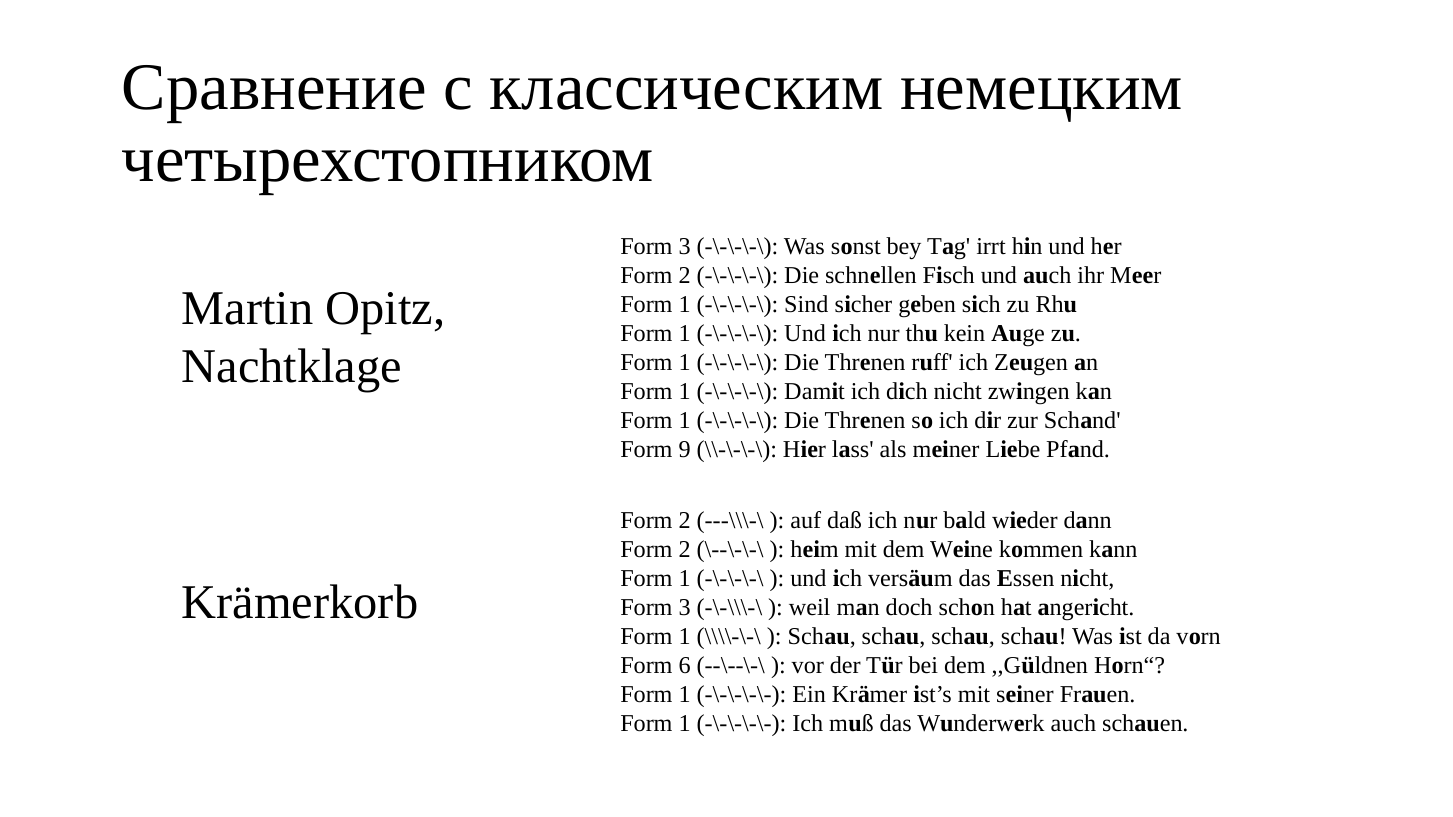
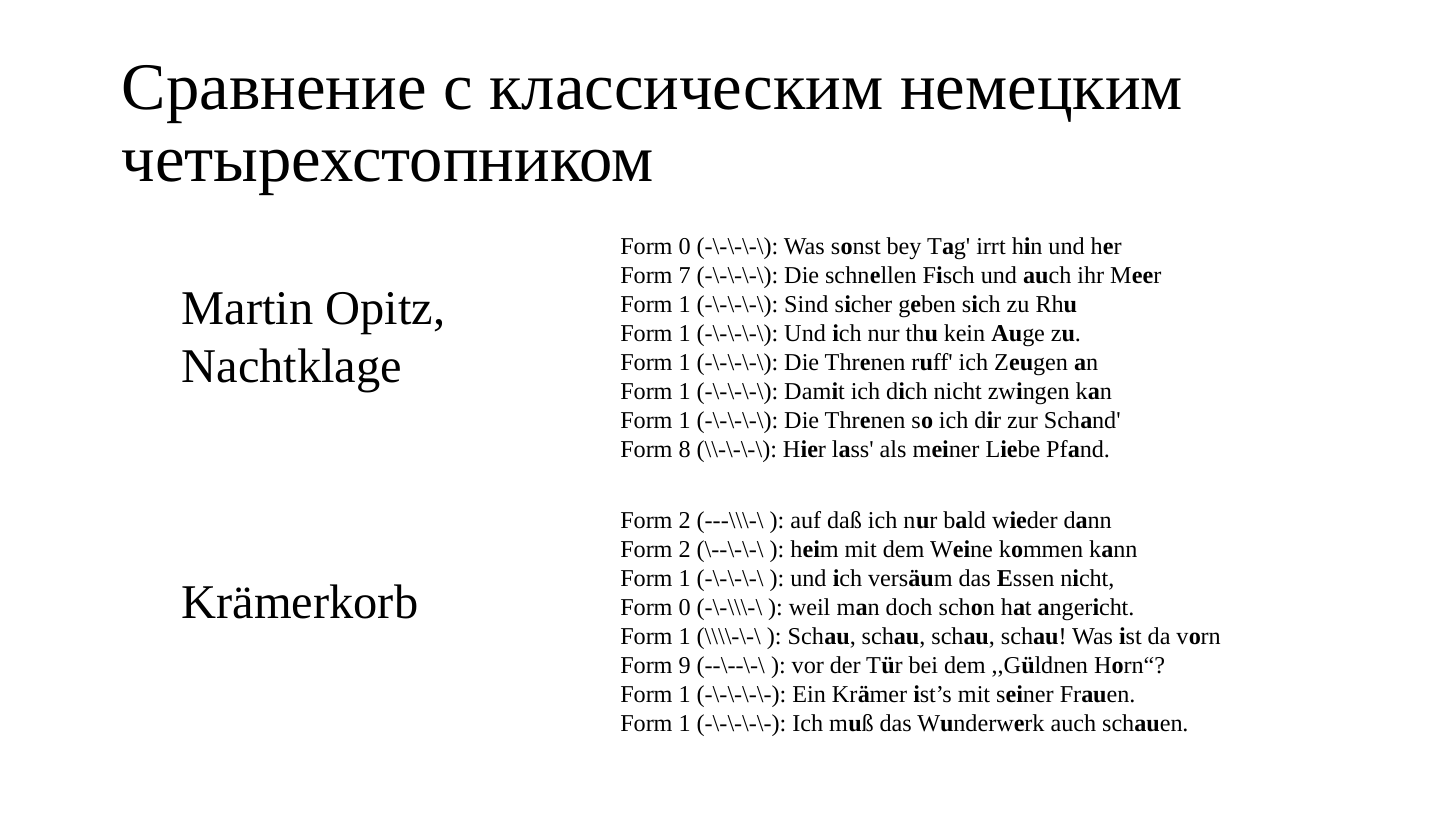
3: 3 -> 0 (685, 246)
2: 2 -> 7 (685, 275)
9: 9 -> 8 (685, 449)
3: 3 -> 0 (685, 608)
6: 6 -> 9 (685, 666)
